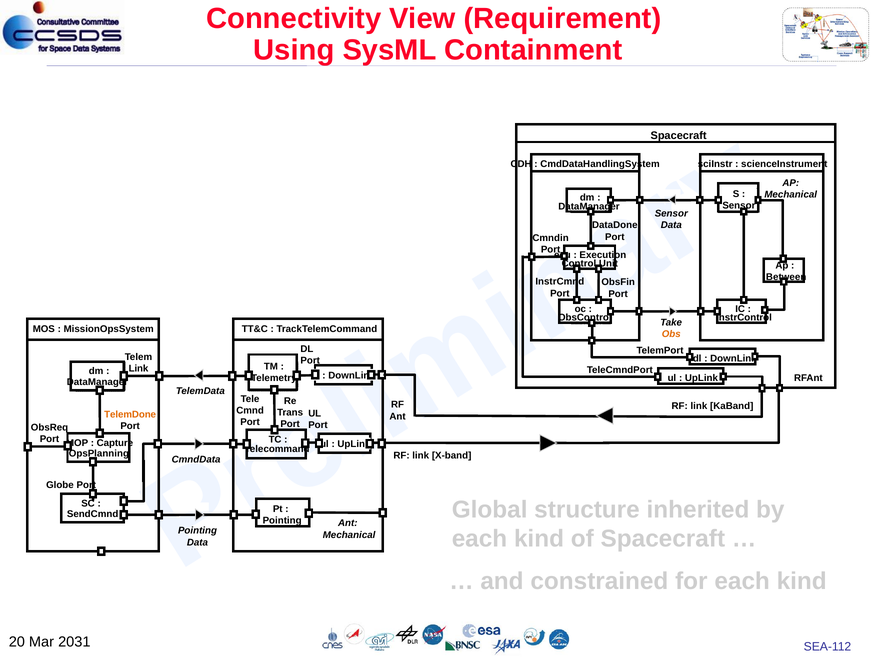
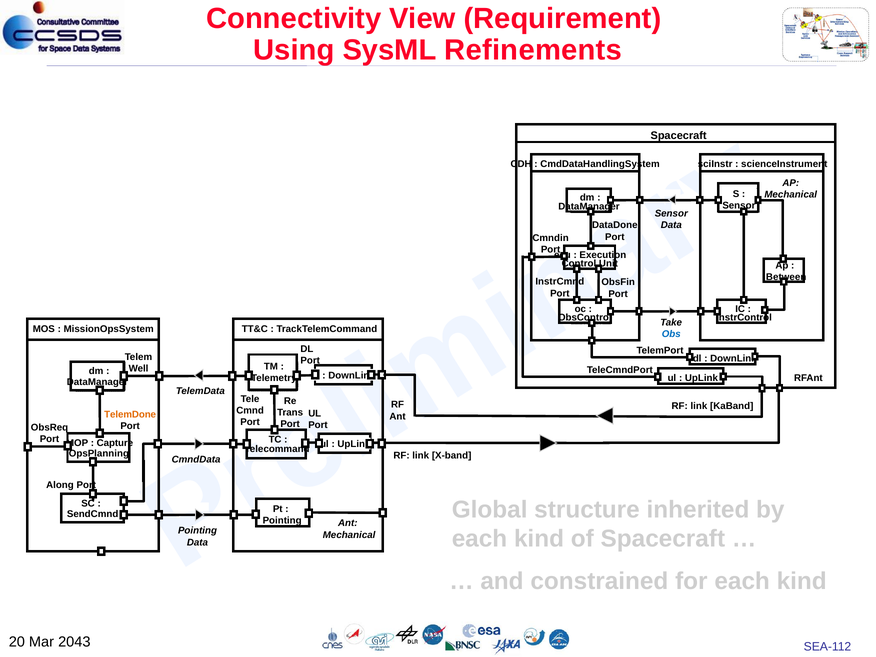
Containment: Containment -> Refinements (533, 50)
Obs colour: orange -> blue (671, 334)
Link: Link -> Well (139, 369)
Globe: Globe -> Along (60, 485)
2031: 2031 -> 2043 (74, 642)
